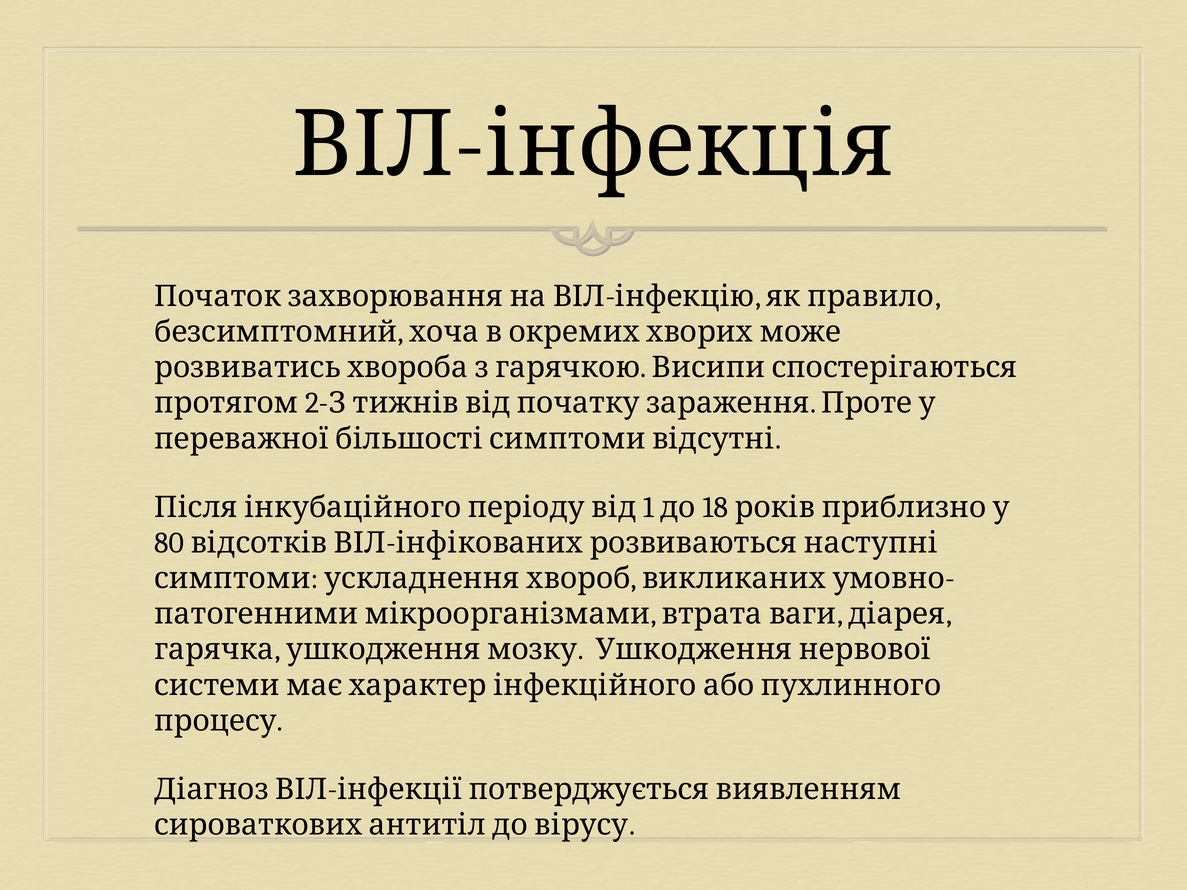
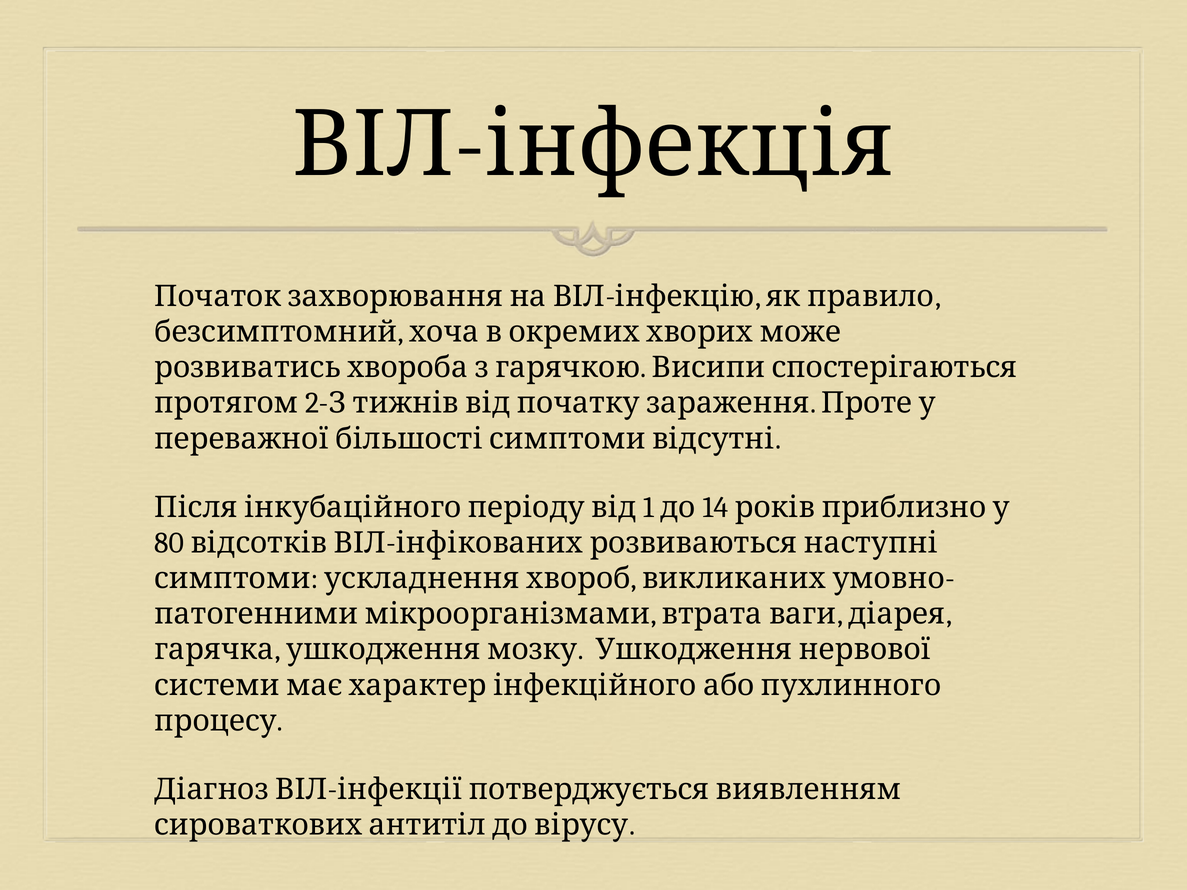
18: 18 -> 14 (716, 507)
